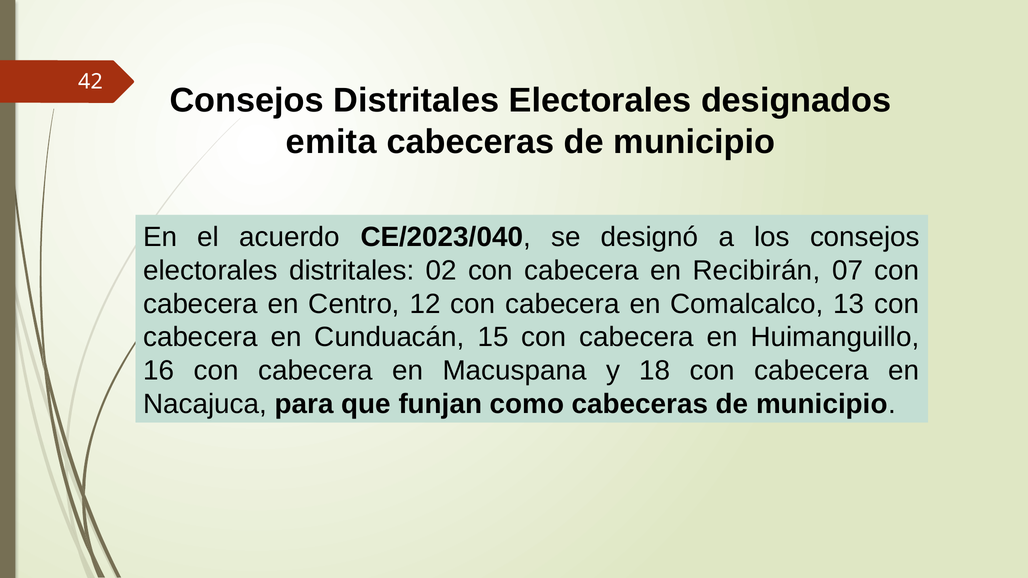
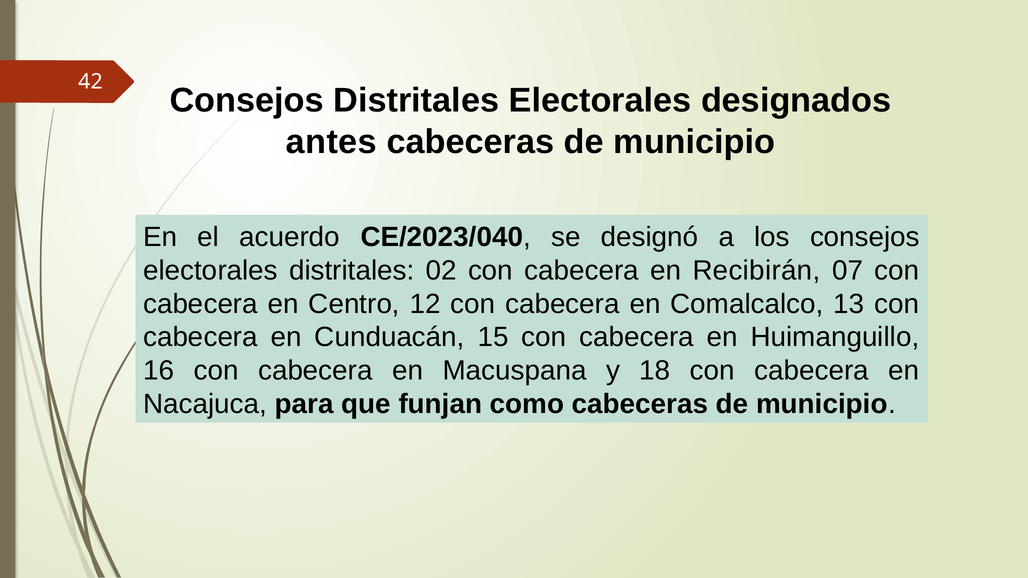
emita: emita -> antes (331, 142)
